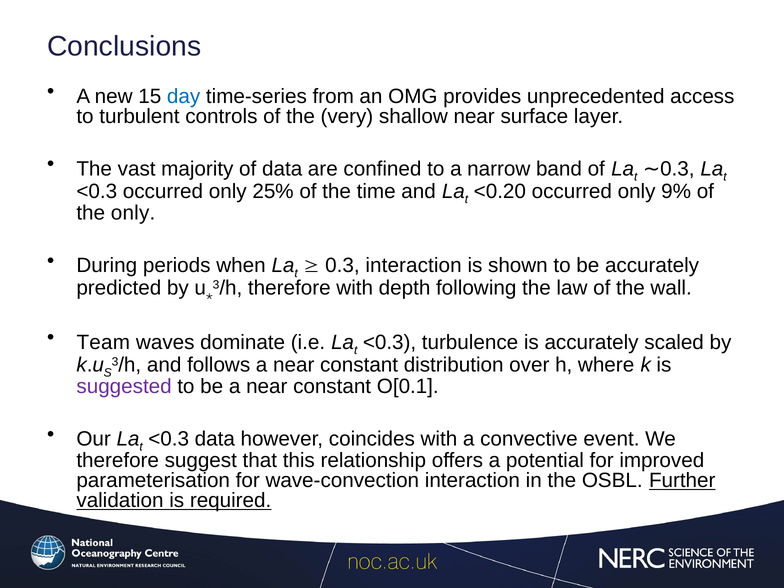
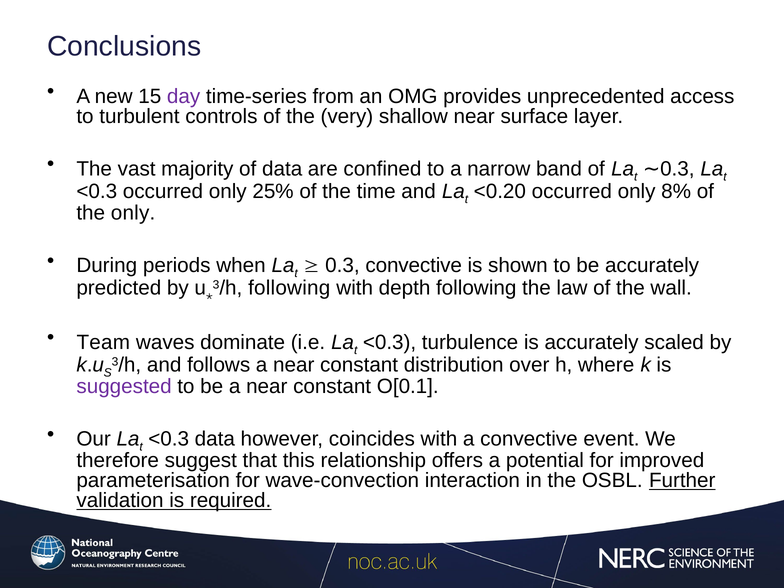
day colour: blue -> purple (184, 96)
9%: 9% -> 8% (676, 191)
0.3 interaction: interaction -> convective (414, 265)
therefore: therefore -> following (289, 288)
